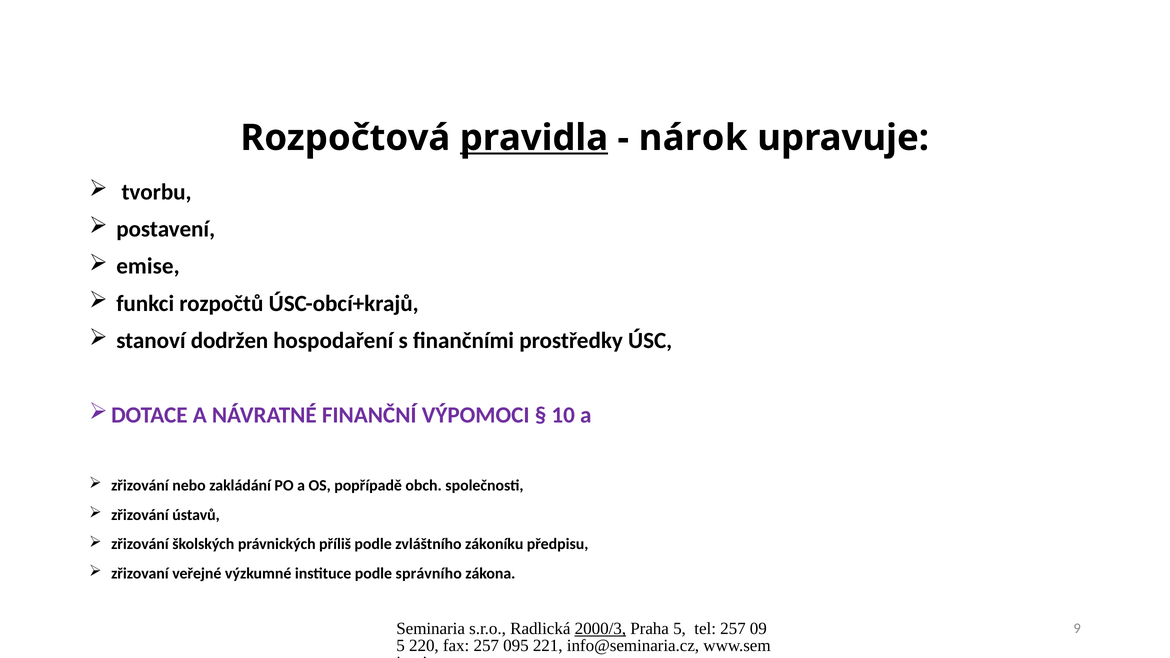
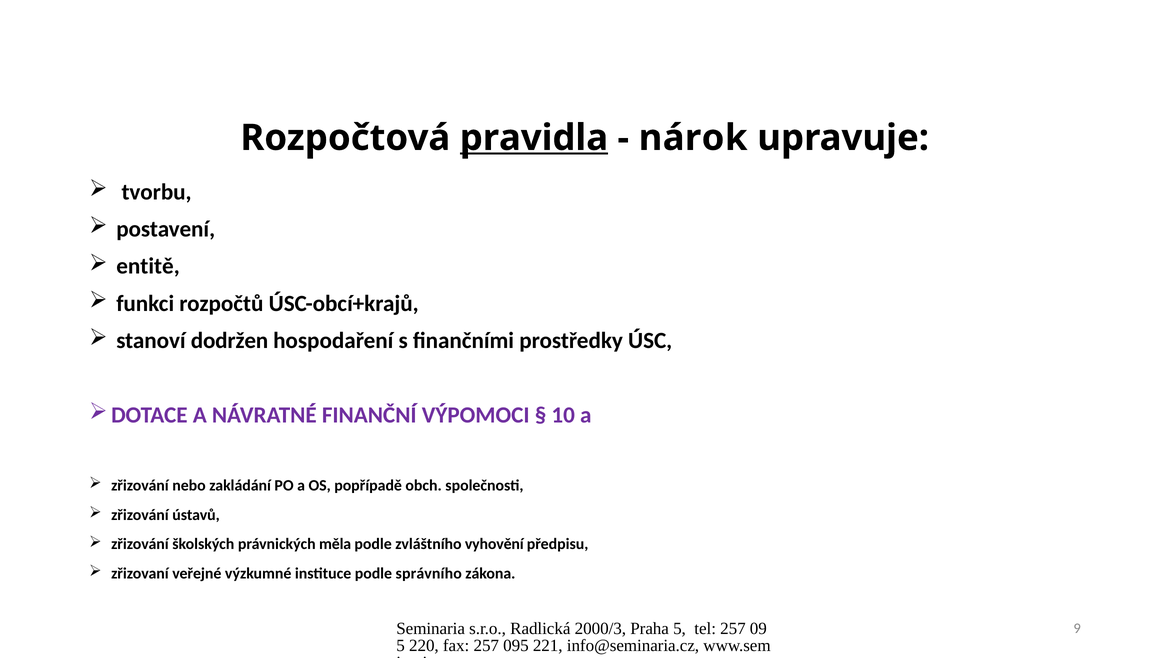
emise: emise -> entitě (148, 266)
příliš: příliš -> měla (335, 544)
zákoníku: zákoníku -> vyhovění (494, 544)
2000/3 underline: present -> none (600, 629)
